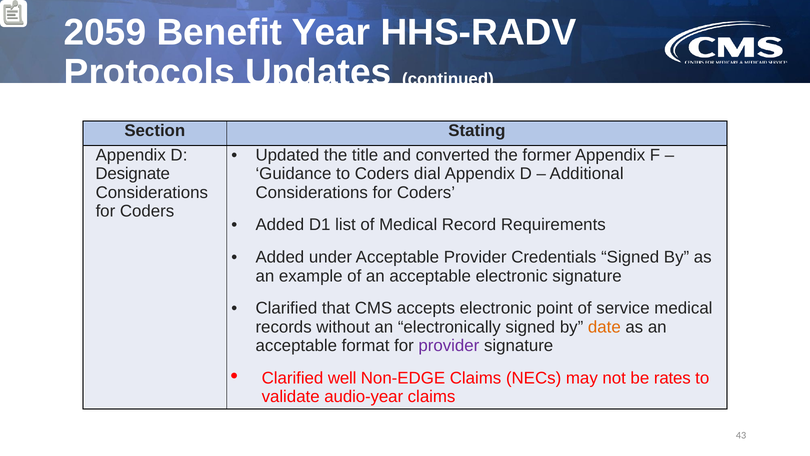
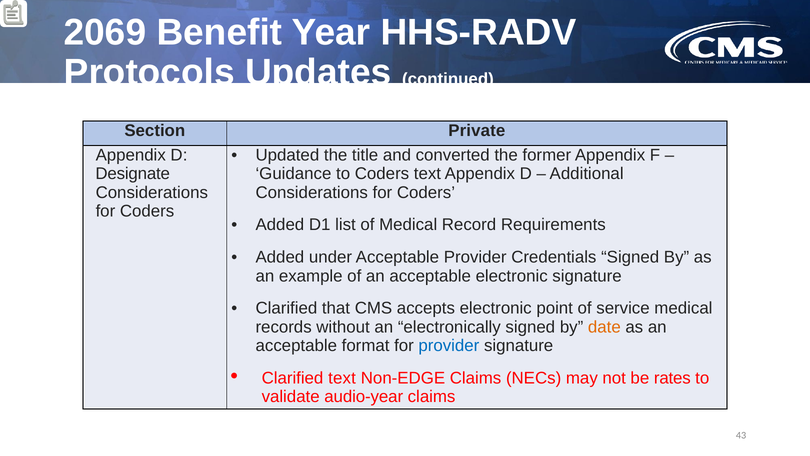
2059: 2059 -> 2069 (105, 32)
Stating: Stating -> Private (477, 130)
Coders dial: dial -> text (427, 174)
provider colour: purple -> blue (449, 346)
Clarified well: well -> text (342, 378)
